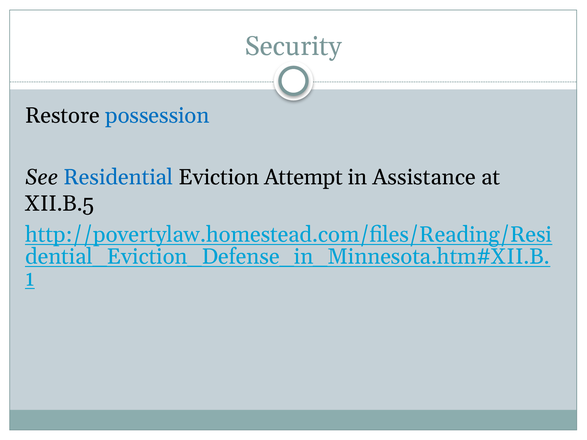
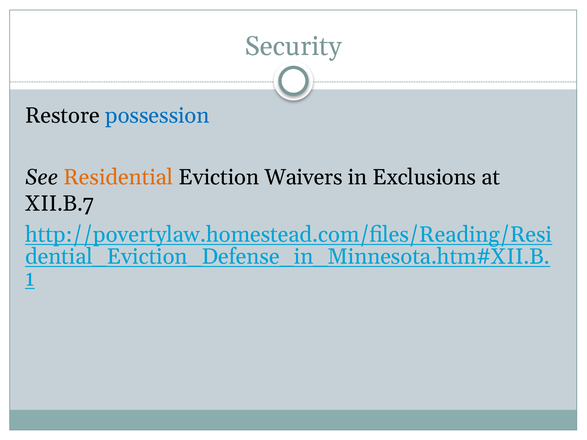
Residential colour: blue -> orange (118, 177)
Attempt: Attempt -> Waivers (303, 177)
Assistance: Assistance -> Exclusions (424, 177)
XII.B.5: XII.B.5 -> XII.B.7 (59, 204)
